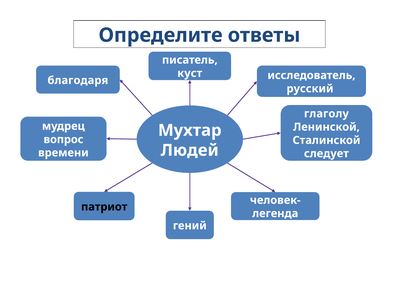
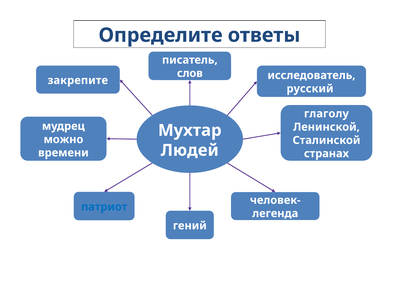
куст: куст -> слов (190, 73)
благодаря: благодаря -> закрепите (78, 80)
вопрос: вопрос -> можно (63, 140)
следует: следует -> странах (326, 154)
патриот colour: black -> blue (104, 207)
